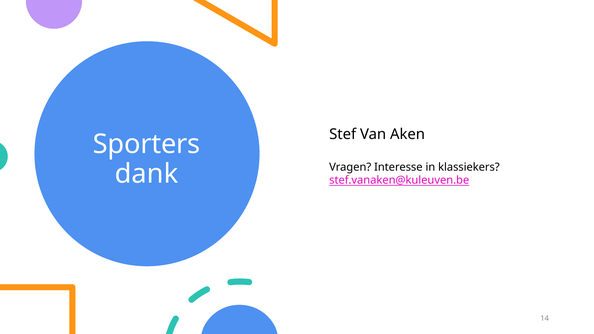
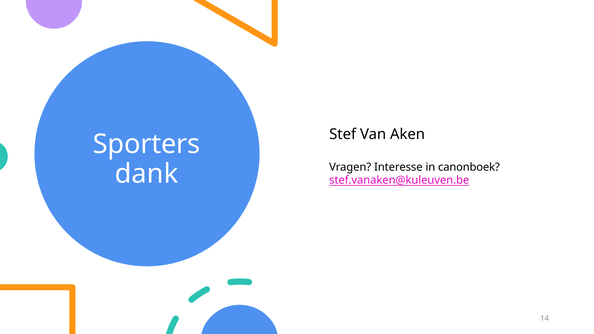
klassiekers: klassiekers -> canonboek (469, 167)
